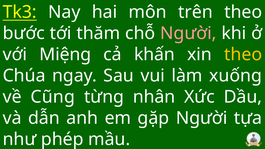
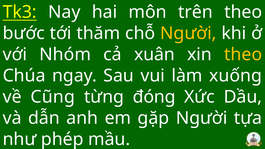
Người colour: pink -> yellow (188, 33)
Miệng: Miệng -> Nhóm (65, 55)
khấn: khấn -> xuân (154, 55)
nhân: nhân -> đóng (154, 97)
